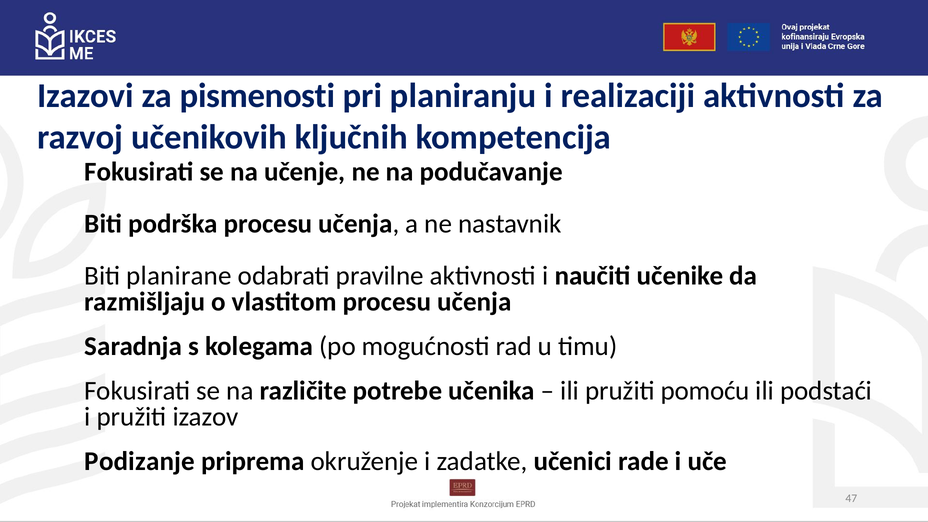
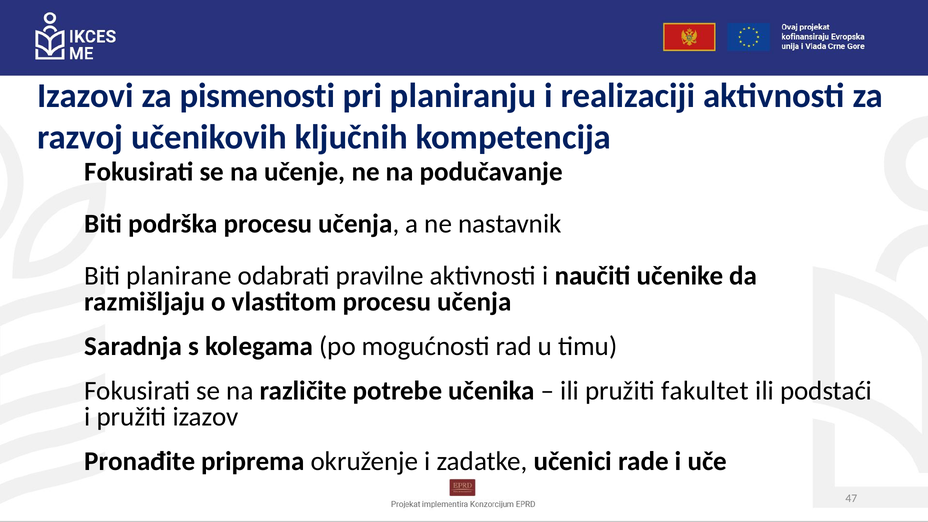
pomoću: pomoću -> fakultet (705, 391)
Podizanje: Podizanje -> Pronađite (140, 461)
